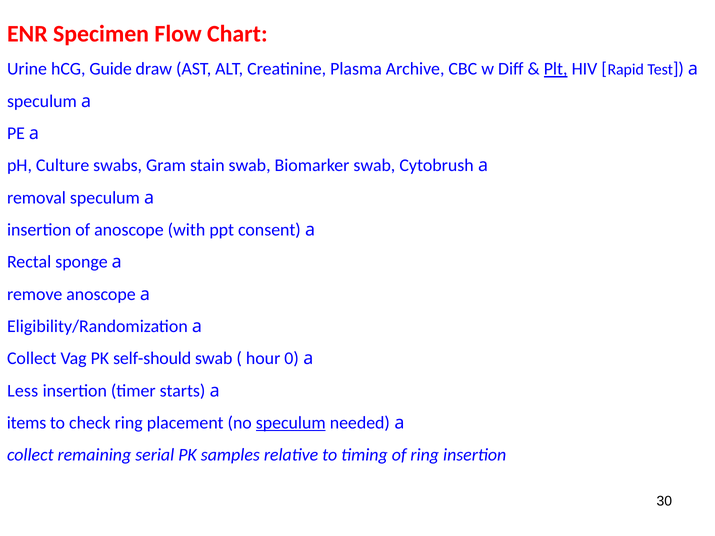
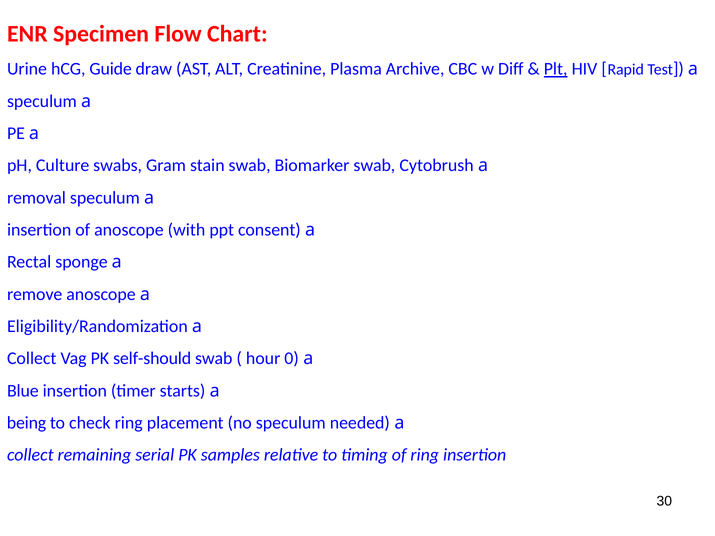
Less: Less -> Blue (23, 391)
items: items -> being (27, 423)
speculum underline: present -> none (291, 423)
